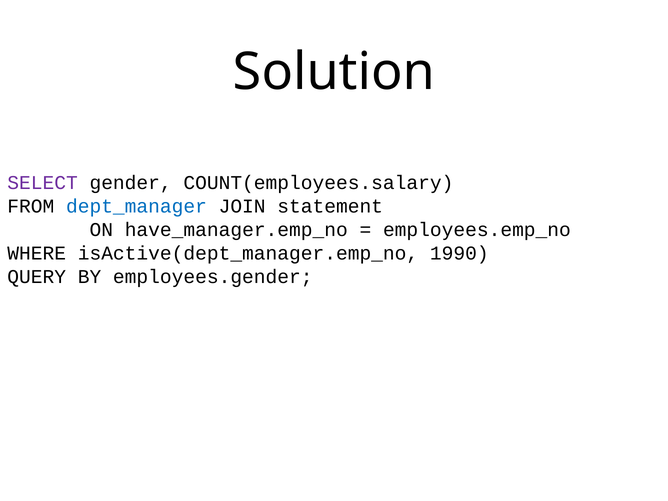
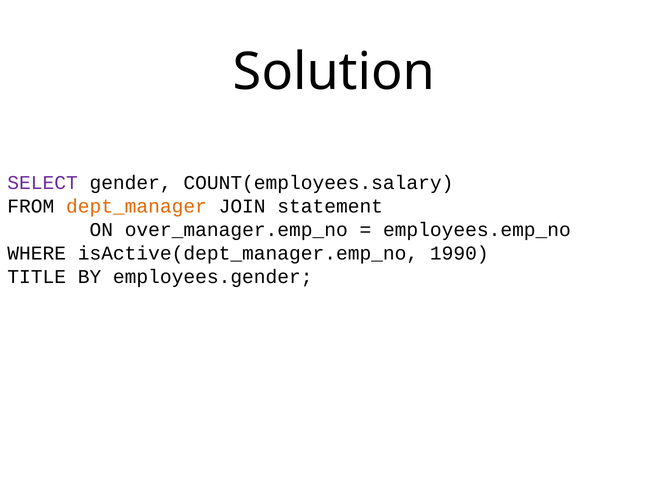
dept_manager colour: blue -> orange (136, 206)
have_manager.emp_no: have_manager.emp_no -> over_manager.emp_no (236, 230)
QUERY: QUERY -> TITLE (37, 277)
